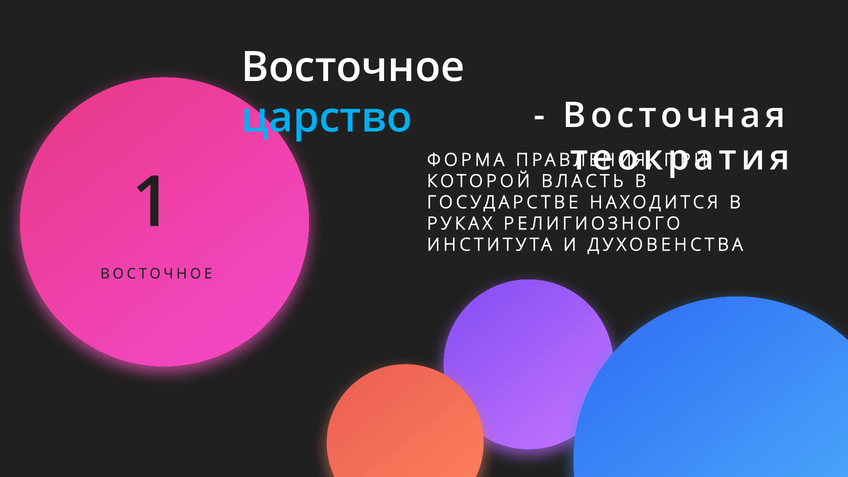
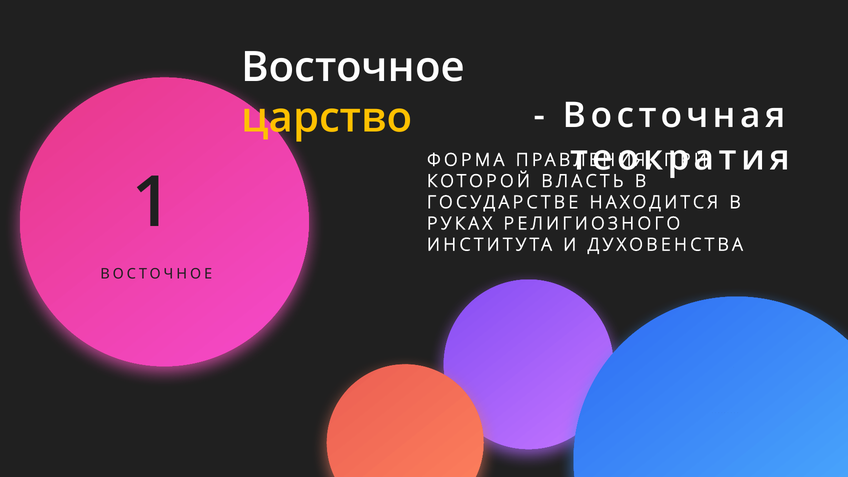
царство colour: light blue -> yellow (327, 118)
